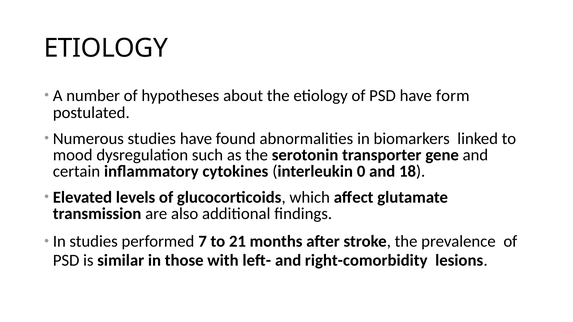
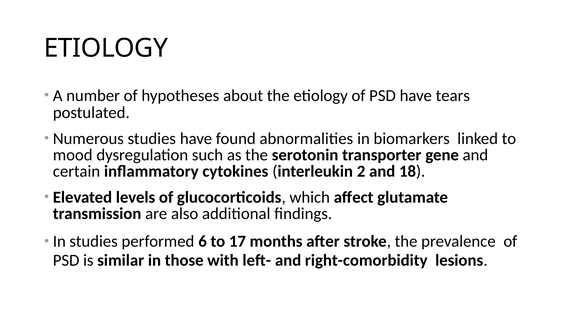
form: form -> tears (453, 96)
0: 0 -> 2 (361, 172)
7: 7 -> 6 (203, 242)
21: 21 -> 17 (237, 242)
